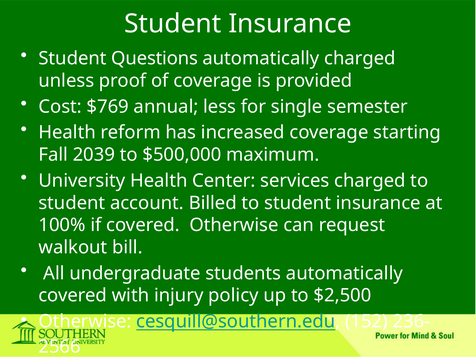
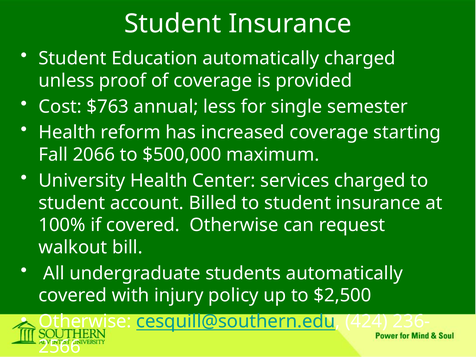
Questions: Questions -> Education (155, 58)
$769: $769 -> $763 (108, 107)
2039: 2039 -> 2066 (94, 155)
152: 152 -> 424 (366, 321)
